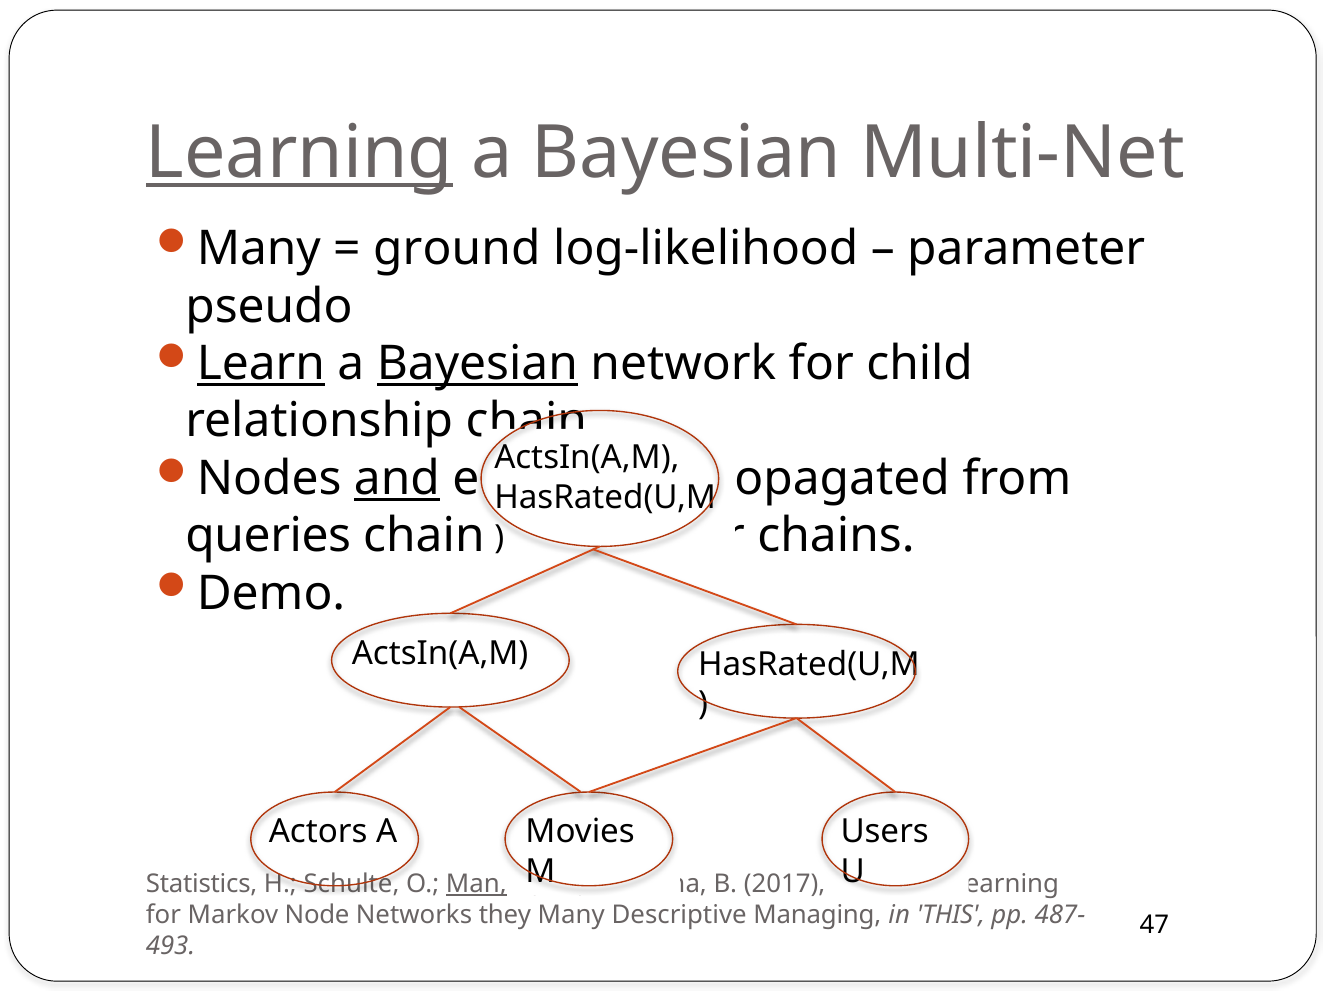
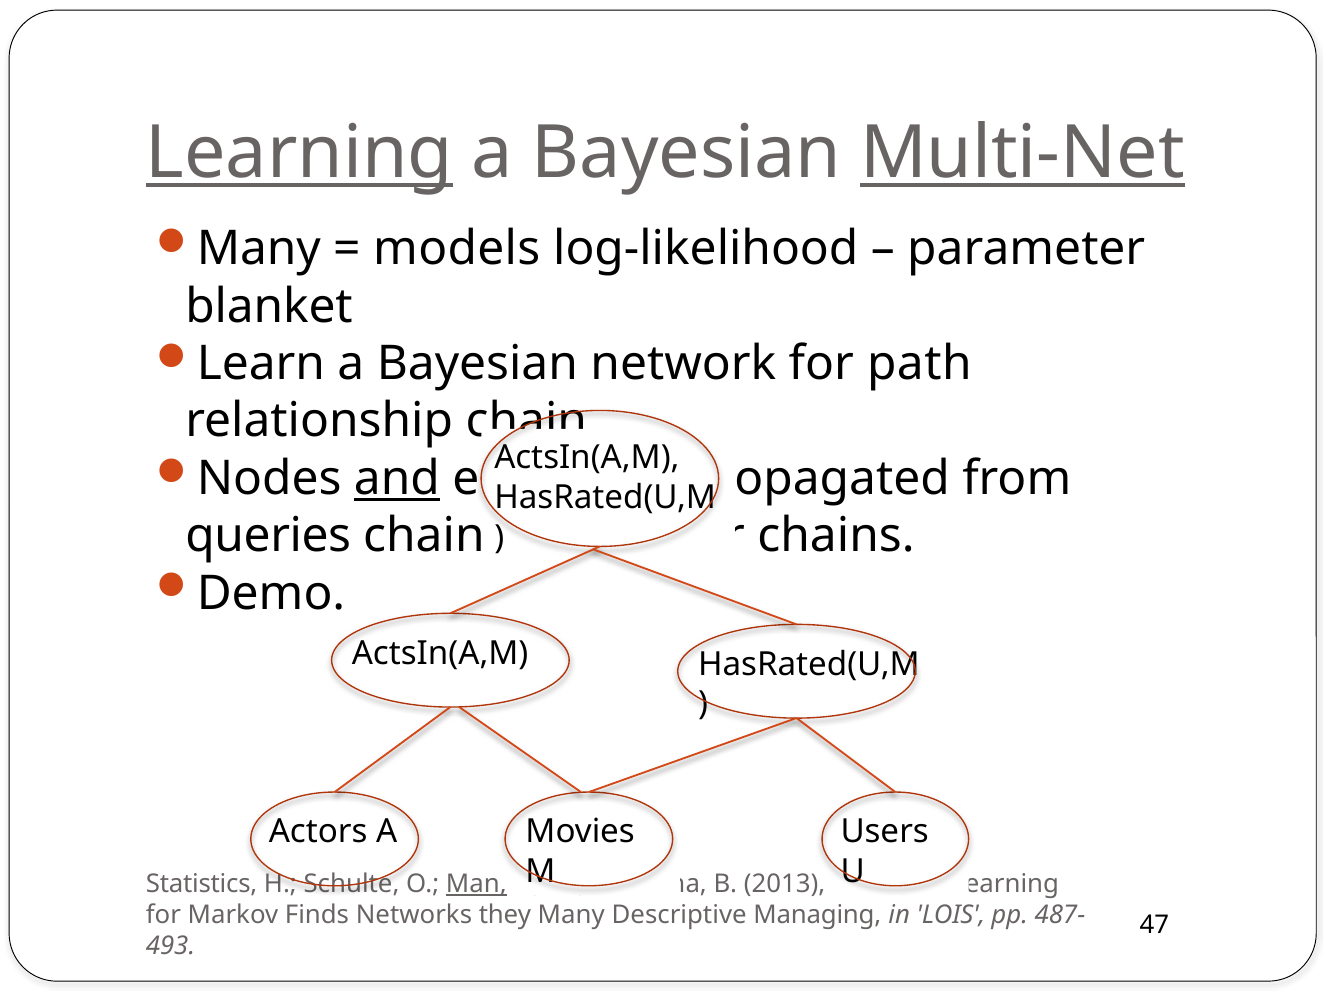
Multi-Net underline: none -> present (1022, 153)
ground: ground -> models (457, 249)
pseudo: pseudo -> blanket (269, 306)
Learn underline: present -> none (261, 364)
Bayesian underline: present -> none (477, 364)
child: child -> path (919, 364)
2017: 2017 -> 2013 (784, 884)
Node: Node -> Finds (317, 914)
THIS: THIS -> LOIS (951, 914)
